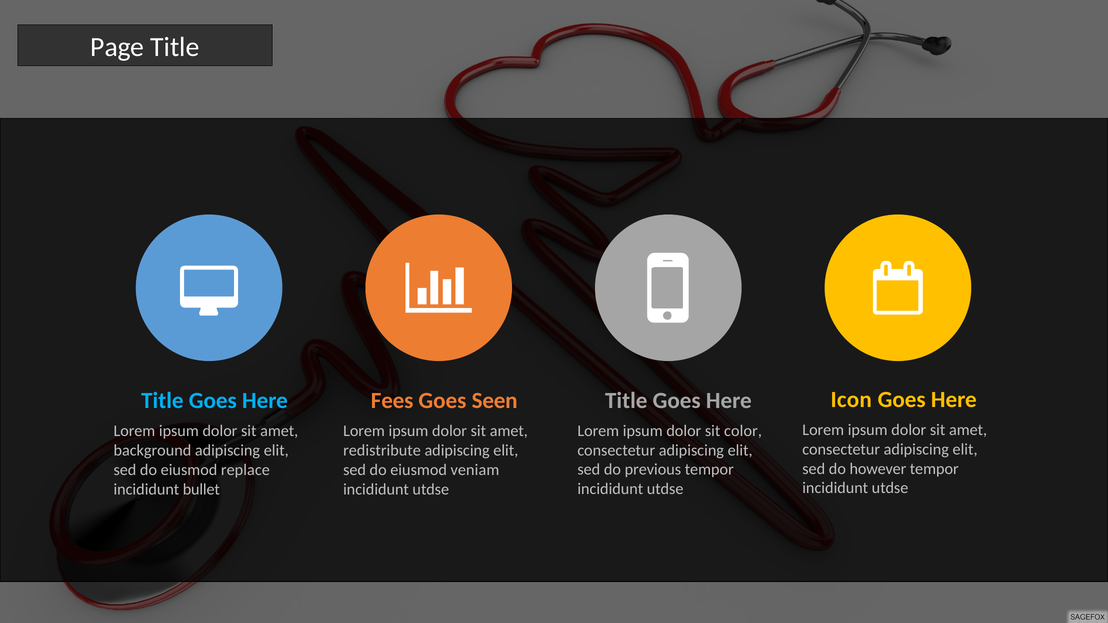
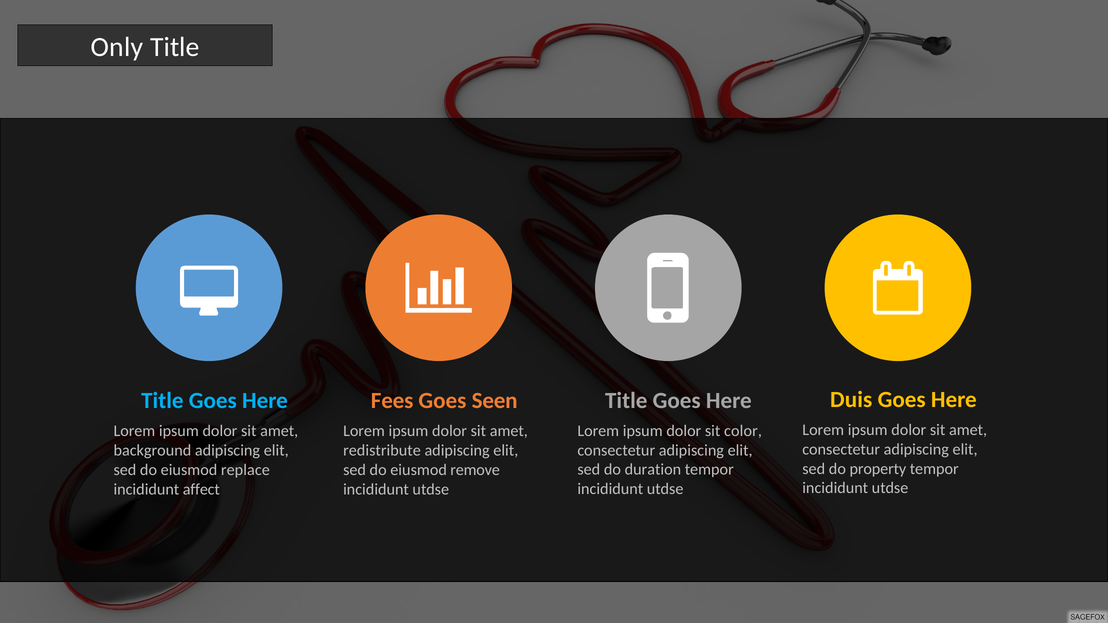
Page: Page -> Only (117, 47)
Icon: Icon -> Duis (851, 400)
however: however -> property (878, 469)
previous: previous -> duration (653, 470)
veniam: veniam -> remove (475, 470)
bullet: bullet -> affect (201, 489)
